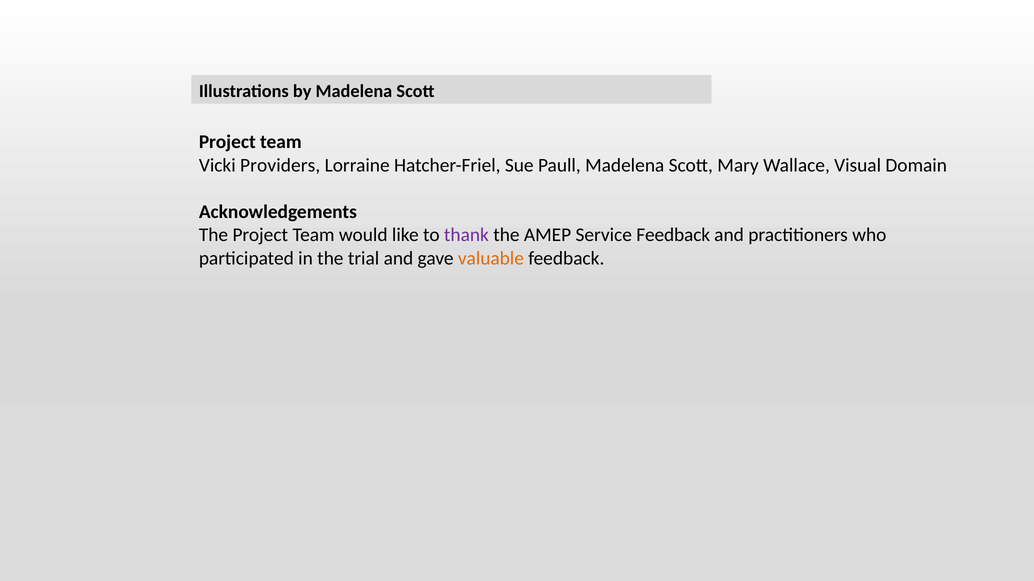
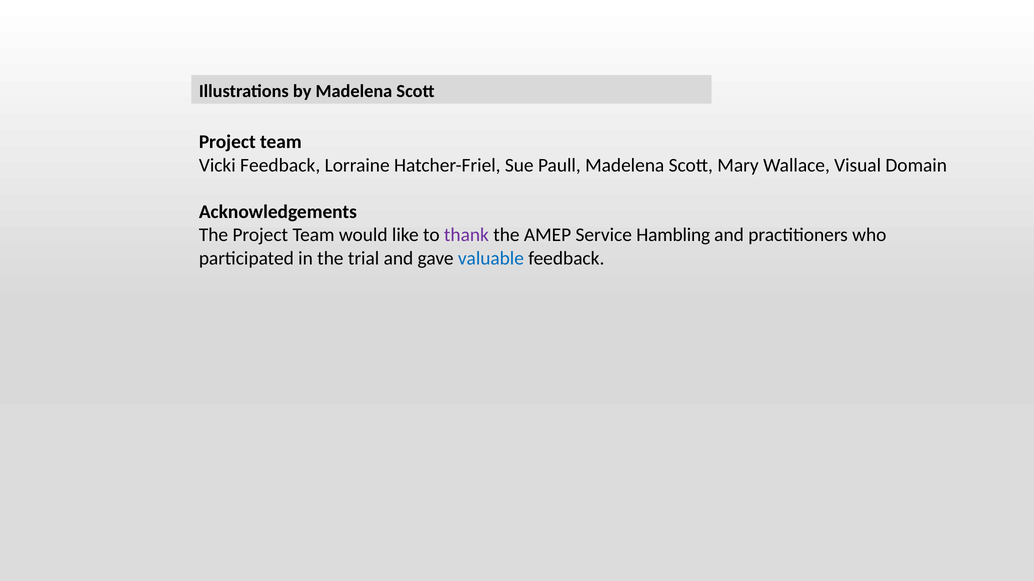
Vicki Providers: Providers -> Feedback (280, 165)
Service Feedback: Feedback -> Hambling (673, 235)
valuable colour: orange -> blue (491, 258)
